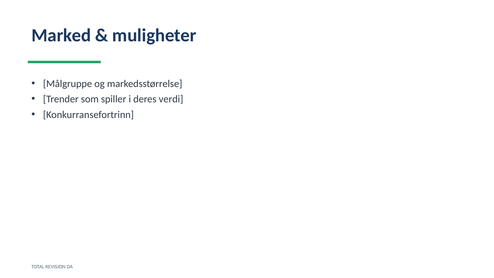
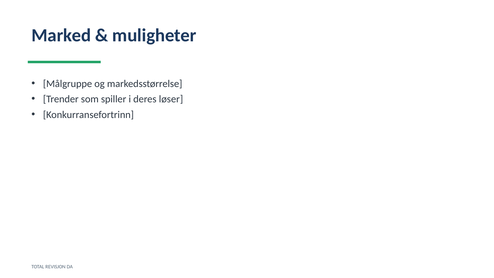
verdi: verdi -> løser (171, 99)
